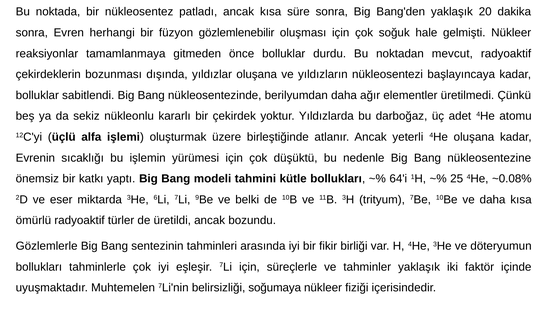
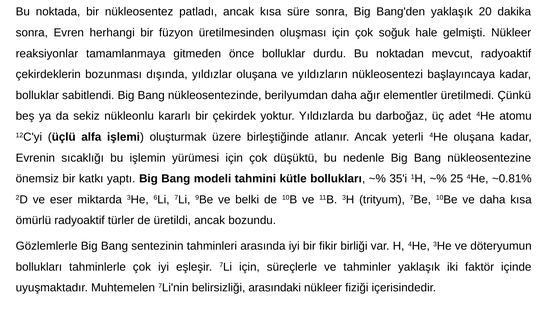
gözlemlenebilir: gözlemlenebilir -> üretilmesinden (237, 33)
64'i: 64'i -> 35'i (398, 179)
~0.08%: ~0.08% -> ~0.81% (512, 179)
soğumaya: soğumaya -> arasındaki (275, 287)
